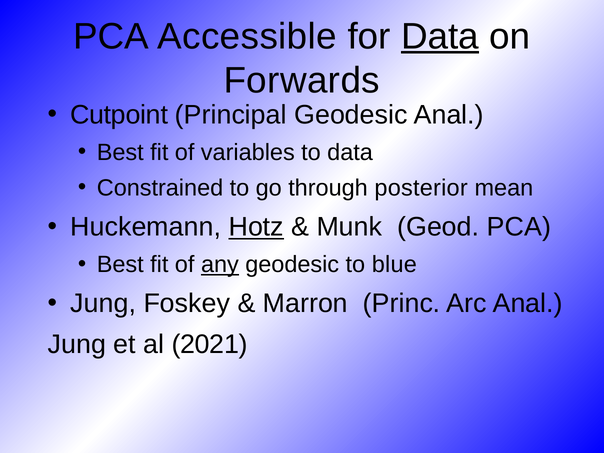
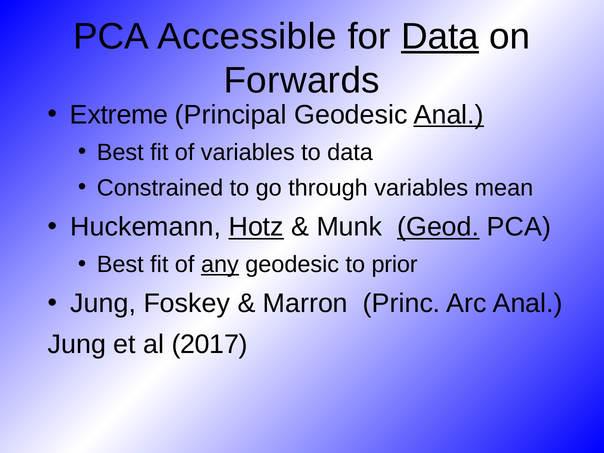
Cutpoint: Cutpoint -> Extreme (119, 115)
Anal underline: none -> present (449, 115)
through posterior: posterior -> variables (421, 188)
Geod underline: none -> present (438, 227)
blue: blue -> prior (395, 265)
2021: 2021 -> 2017 (210, 344)
